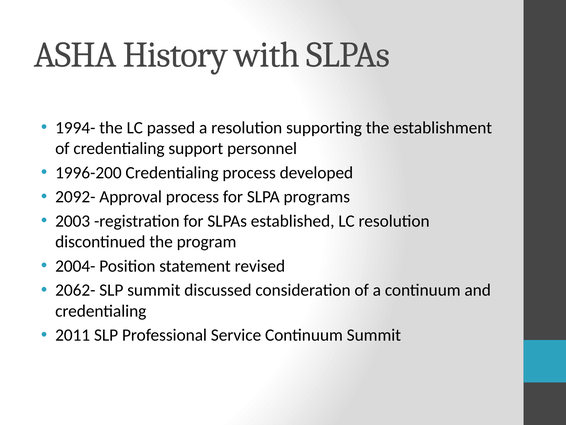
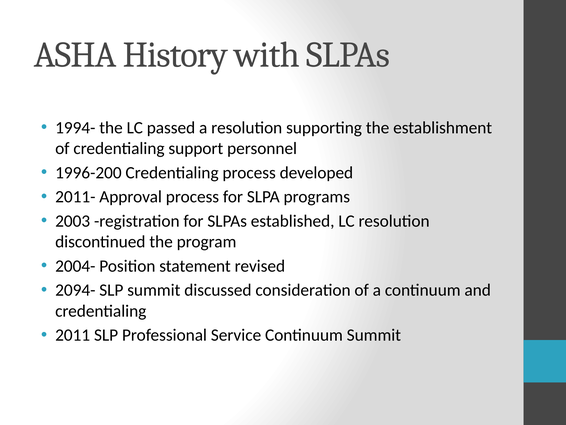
2092-: 2092- -> 2011- (75, 197)
2062-: 2062- -> 2094- (75, 290)
